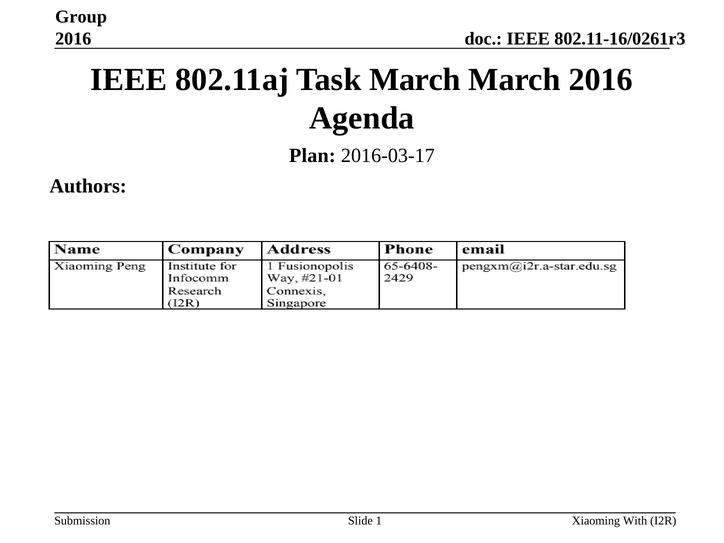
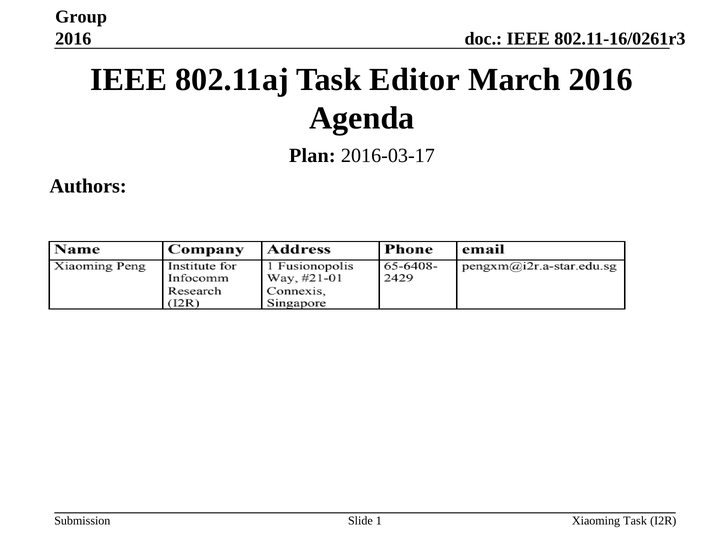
Task March: March -> Editor (415, 79)
Xiaoming With: With -> Task (635, 521)
